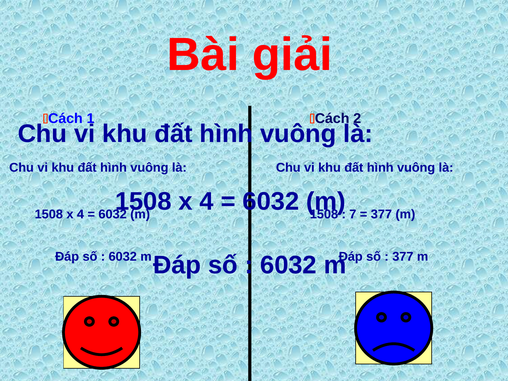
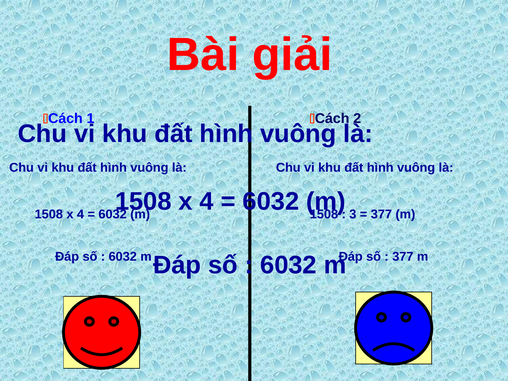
7: 7 -> 3 (353, 214)
